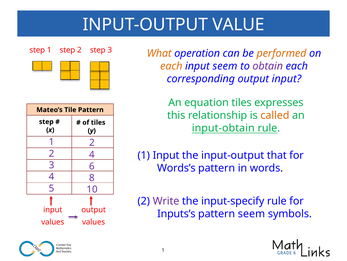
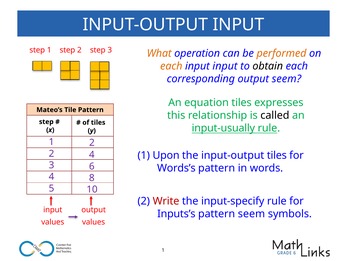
INPUT-OUTPUT VALUE: VALUE -> INPUT (238, 25)
input seem: seem -> input (225, 66)
obtain colour: purple -> black (268, 66)
output input: input -> seem (286, 79)
called colour: orange -> black (275, 115)
input-obtain: input-obtain -> input-usually (223, 128)
1 Input: Input -> Upon (166, 155)
input-output that: that -> tiles (277, 155)
Write colour: purple -> red (166, 201)
